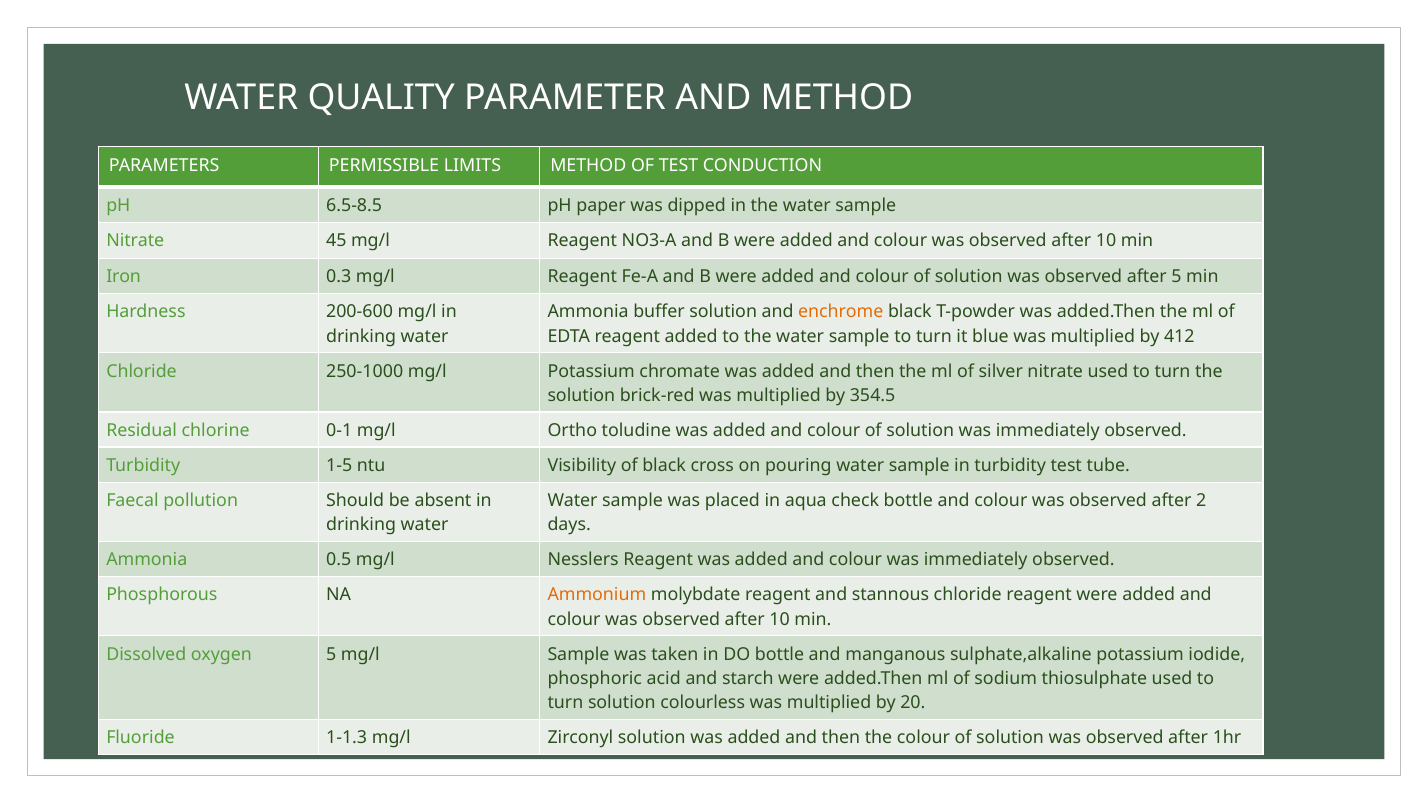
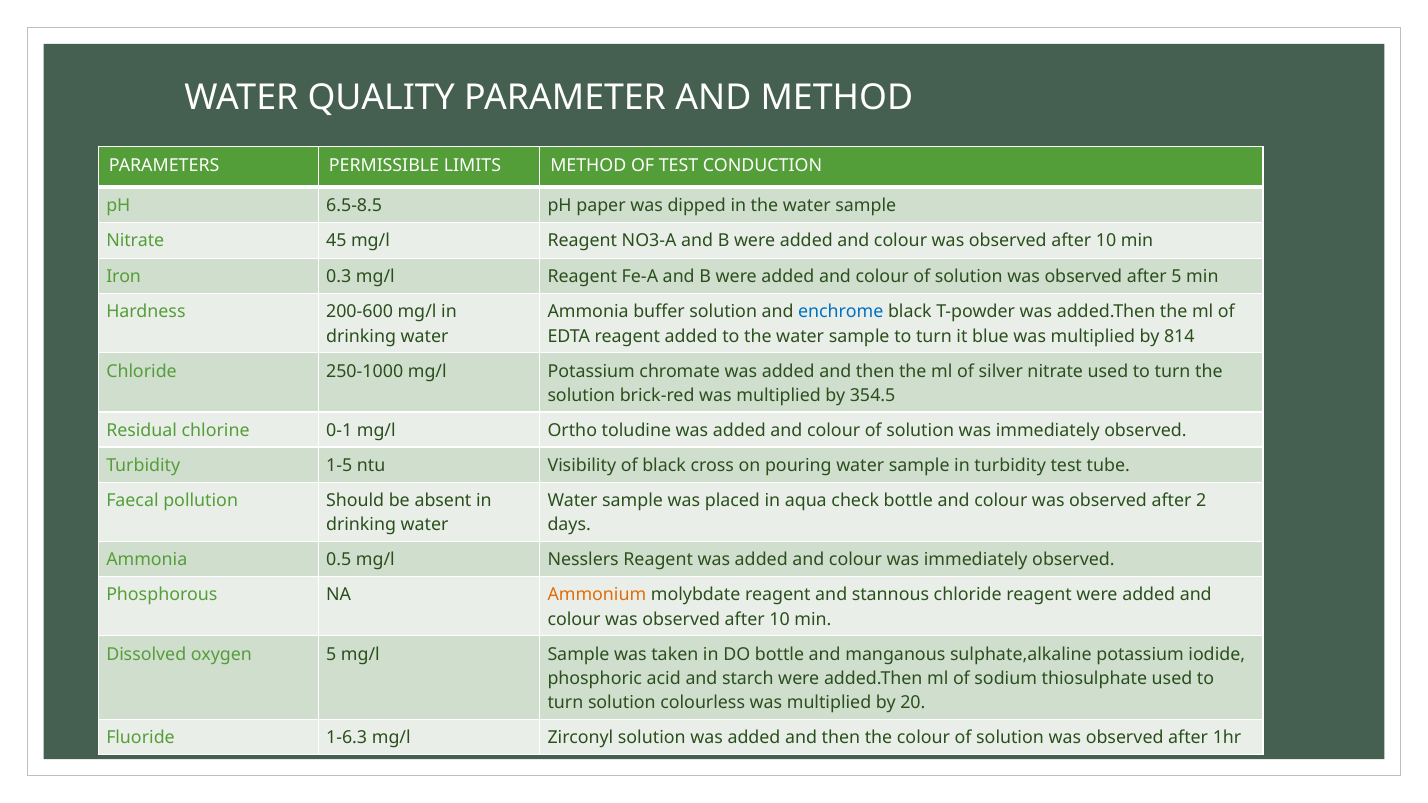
enchrome colour: orange -> blue (841, 312)
412: 412 -> 814 (1179, 336)
1-1.3: 1-1.3 -> 1-6.3 (347, 738)
